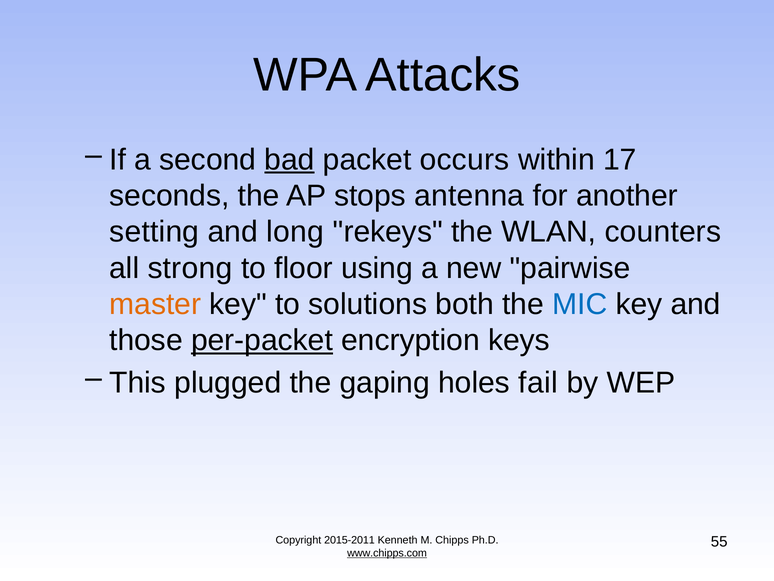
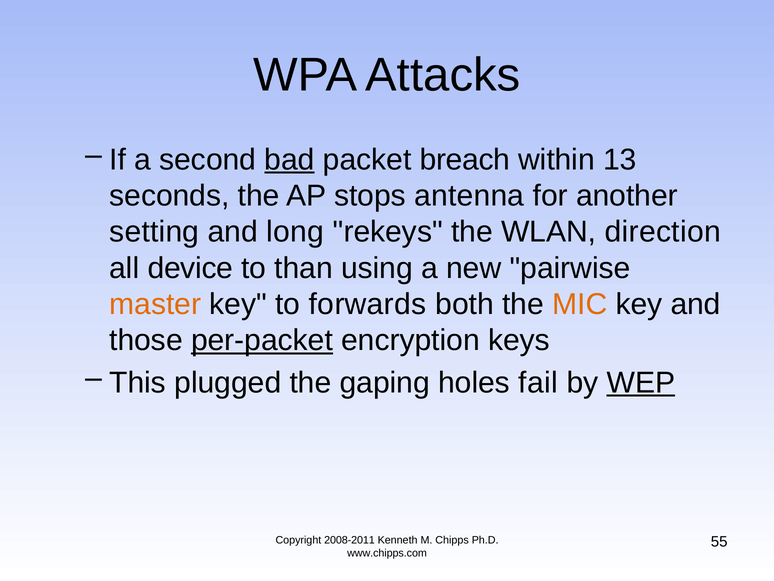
occurs: occurs -> breach (465, 159)
17: 17 -> 13 (620, 159)
counters: counters -> direction (663, 232)
strong: strong -> device (190, 268)
floor: floor -> than (304, 268)
solutions: solutions -> forwards (368, 304)
MIC colour: blue -> orange (580, 304)
WEP underline: none -> present (641, 382)
2015-2011: 2015-2011 -> 2008-2011 (350, 540)
www.chipps.com underline: present -> none (387, 553)
